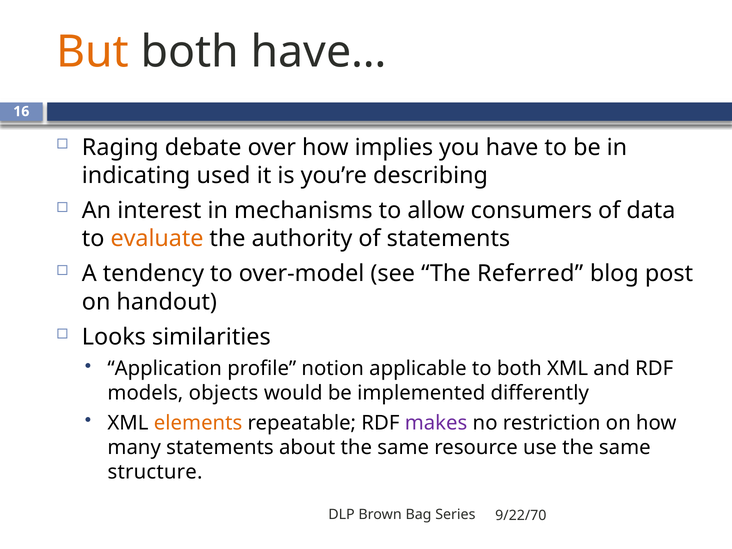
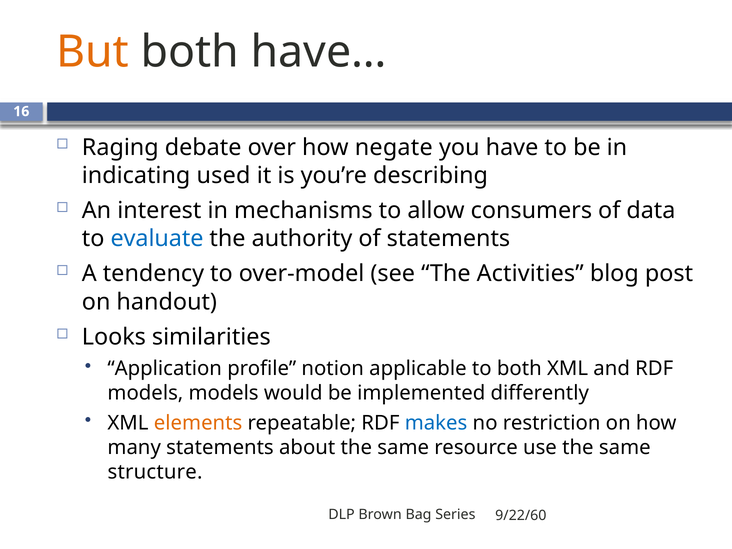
implies: implies -> negate (394, 147)
evaluate colour: orange -> blue (157, 239)
Referred: Referred -> Activities (530, 274)
models objects: objects -> models (224, 393)
makes colour: purple -> blue (436, 423)
9/22/70: 9/22/70 -> 9/22/60 (521, 516)
